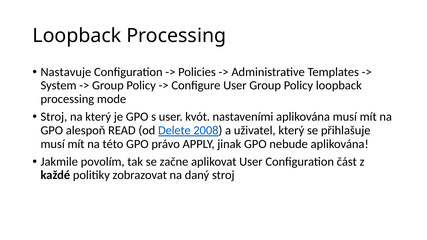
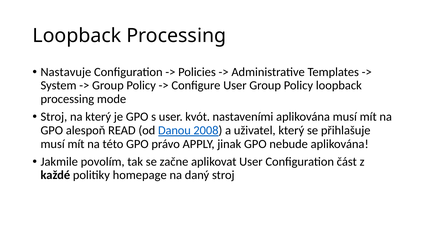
Delete: Delete -> Danou (174, 131)
zobrazovat: zobrazovat -> homepage (140, 175)
